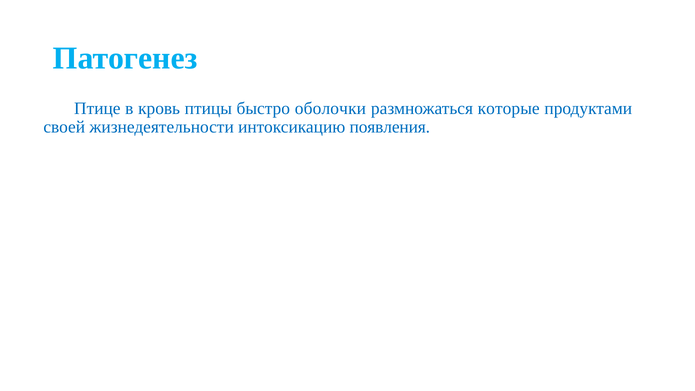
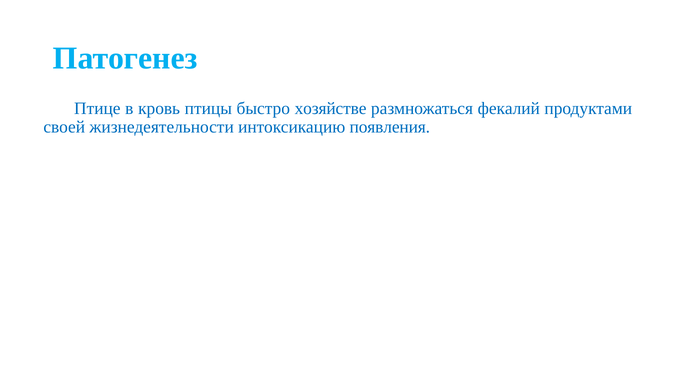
оболочки: оболочки -> хозяйстве (331, 108)
которые: которые -> фекалий (509, 108)
